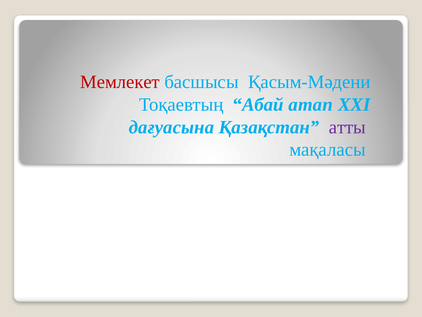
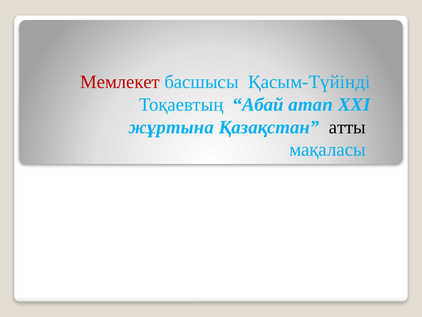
Қасым-Мәдени: Қасым-Мәдени -> Қасым-Түйінді (309, 82)
дағуасына: дағуасына -> жұртына (171, 127)
атты colour: purple -> black (347, 127)
